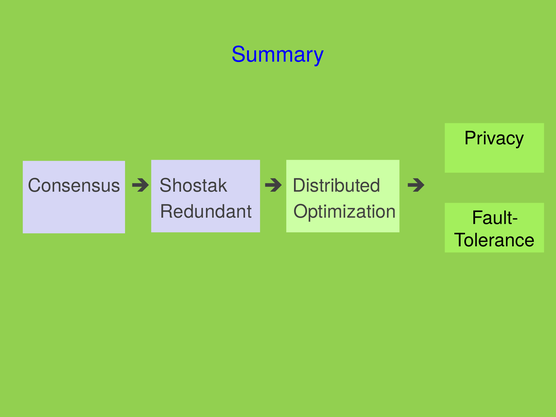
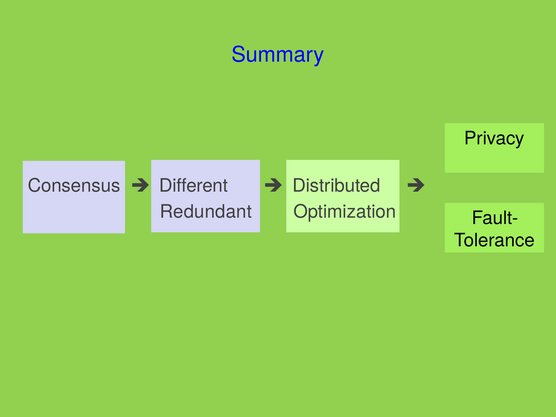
Shostak: Shostak -> Different (194, 186)
